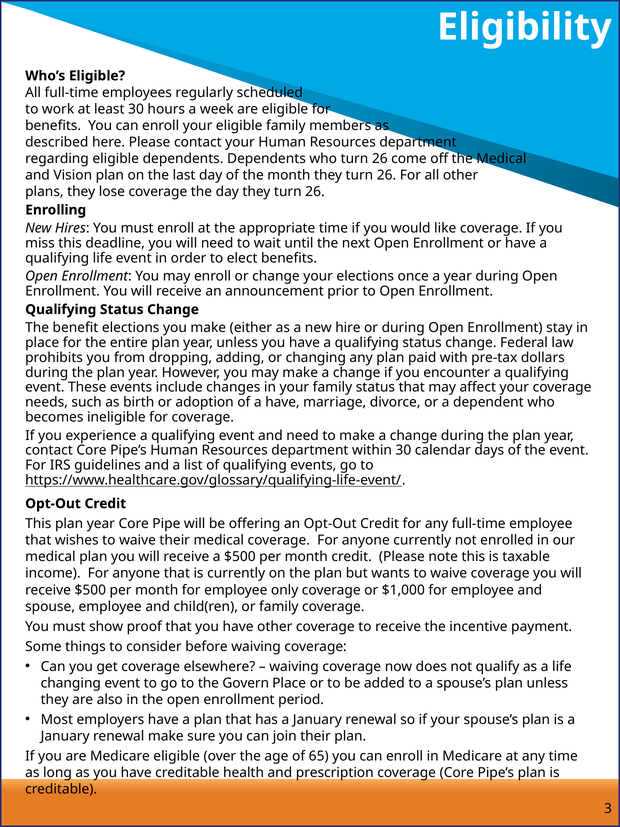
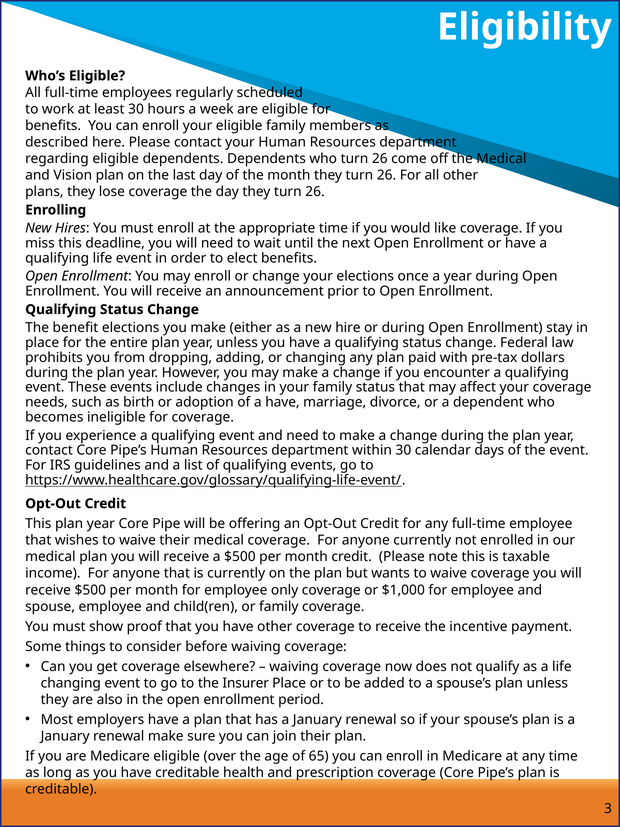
Govern: Govern -> Insurer (246, 683)
